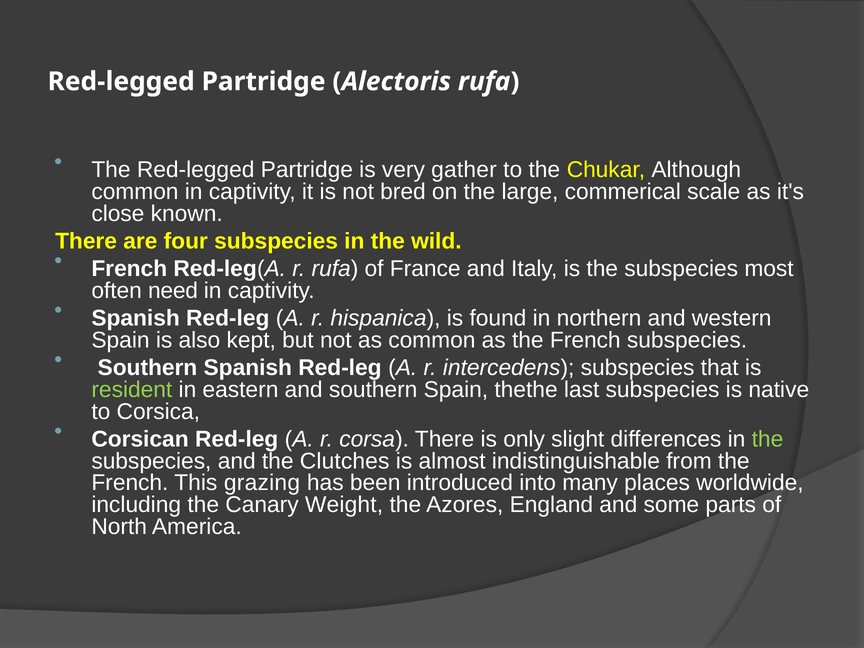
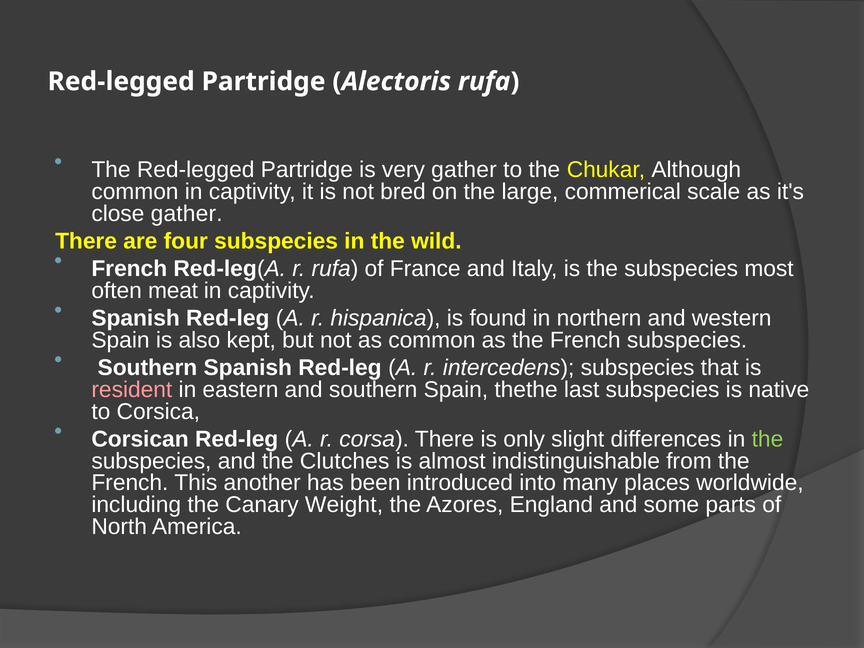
close known: known -> gather (187, 214)
need: need -> meat (173, 291)
resident colour: light green -> pink (132, 390)
grazing: grazing -> another (262, 483)
